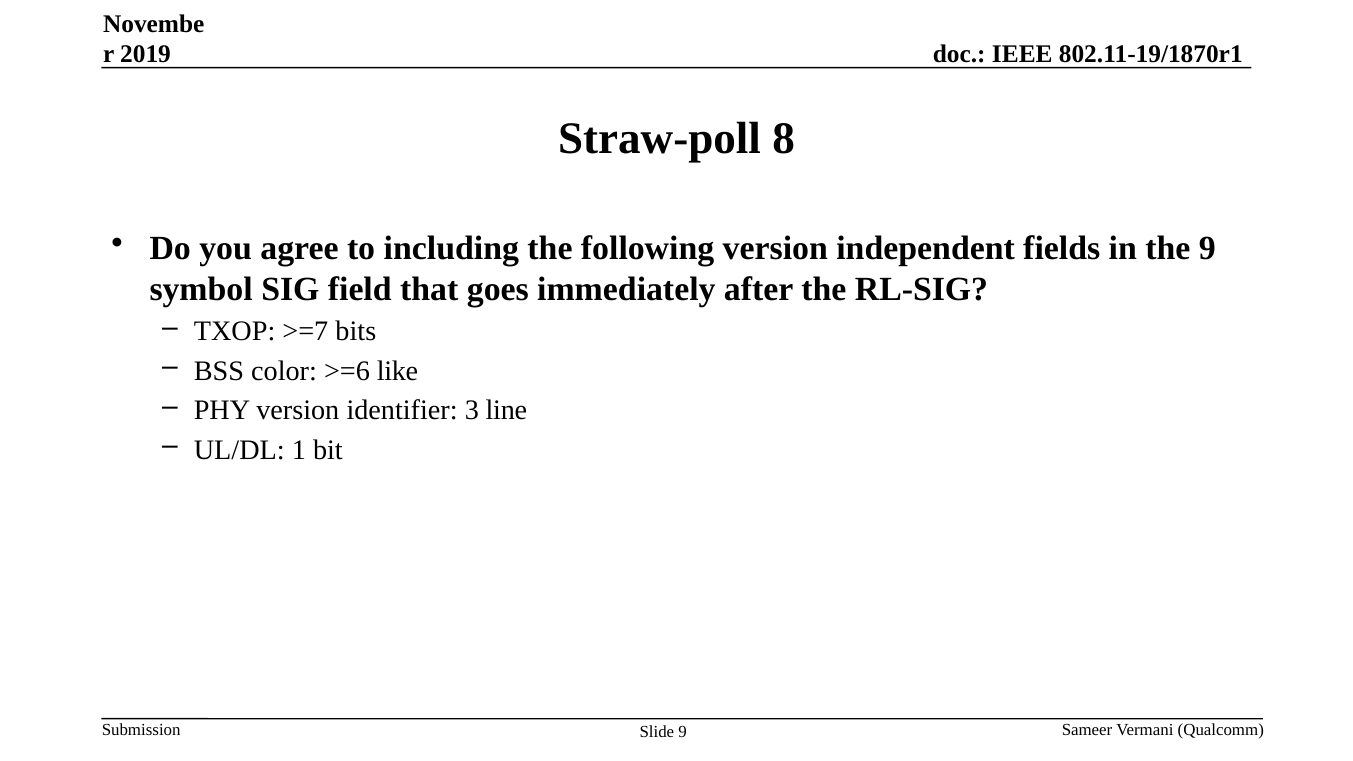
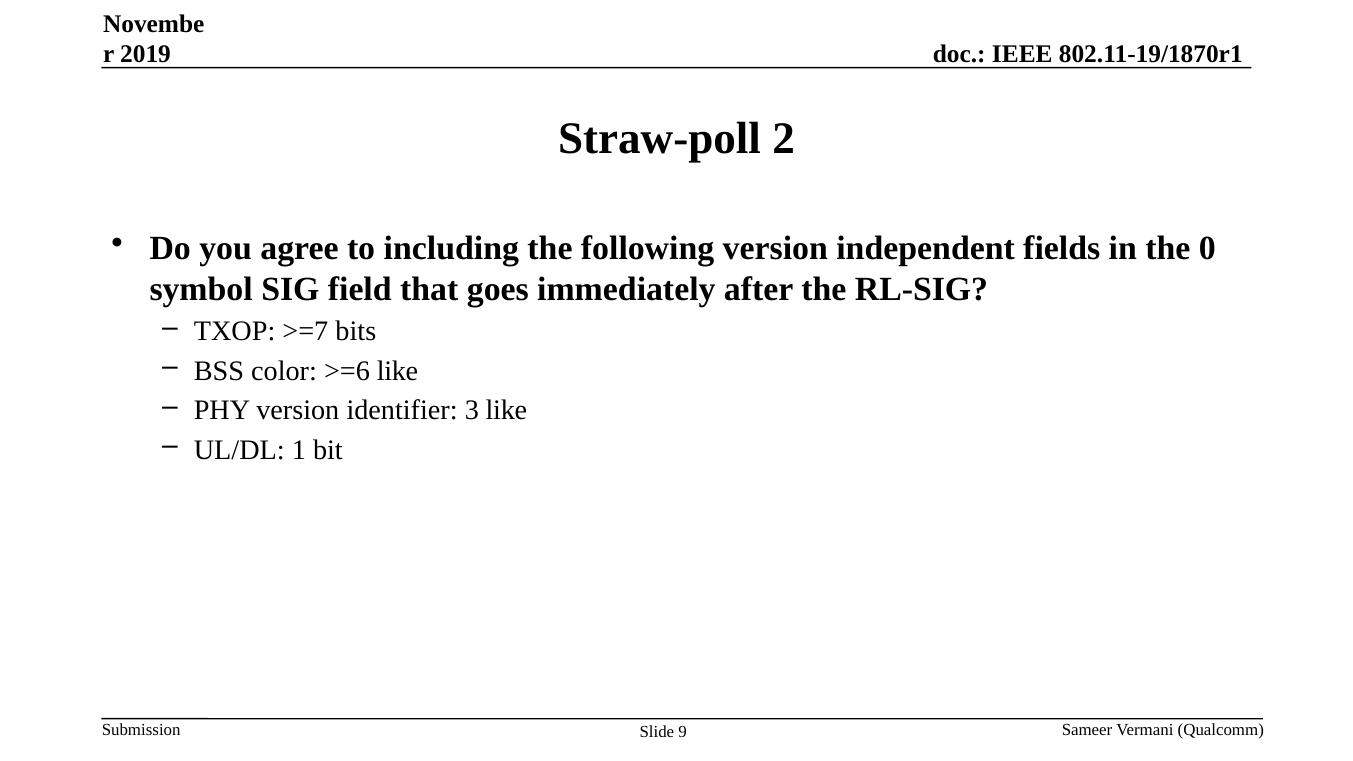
8: 8 -> 2 (784, 138)
the 9: 9 -> 0 (1207, 249)
3 line: line -> like (506, 410)
